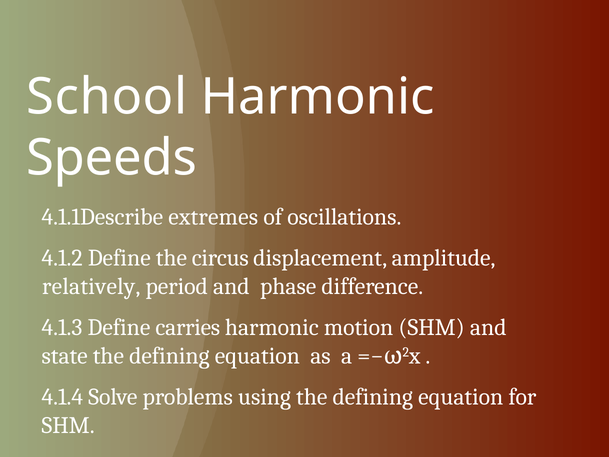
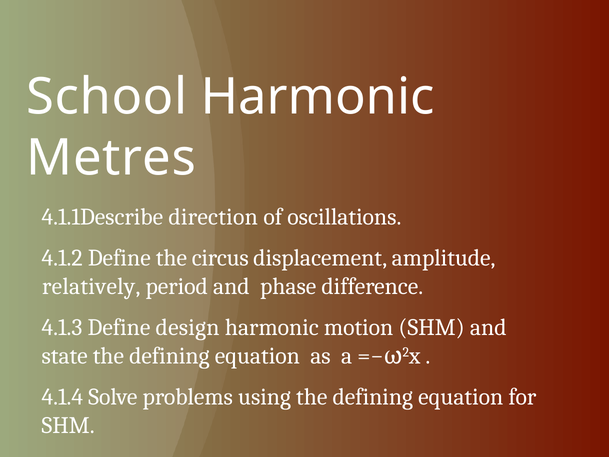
Speeds: Speeds -> Metres (111, 158)
extremes: extremes -> direction (213, 217)
carries: carries -> design (188, 327)
